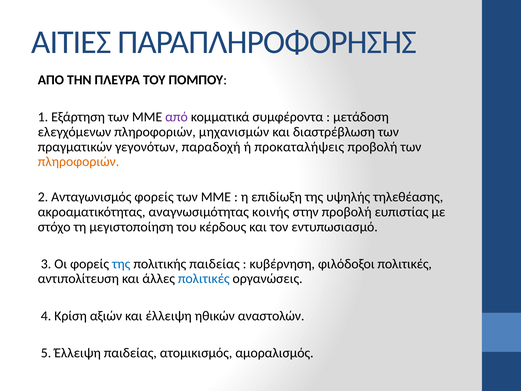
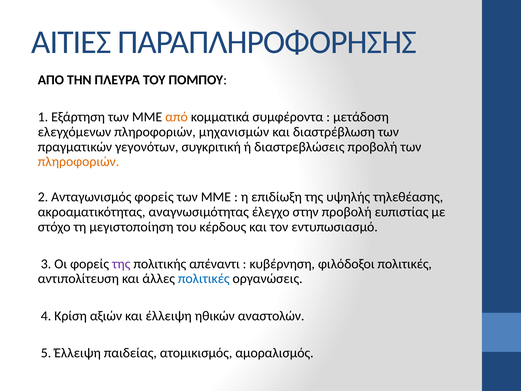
από colour: purple -> orange (177, 117)
παραδοχή: παραδοχή -> συγκριτική (211, 147)
προκαταλήψεις: προκαταλήψεις -> διαστρεβλώσεις (299, 147)
κοινής: κοινής -> έλεγχο (271, 212)
της colour: blue -> purple (121, 264)
πολιτικής παιδείας: παιδείας -> απέναντι (215, 264)
